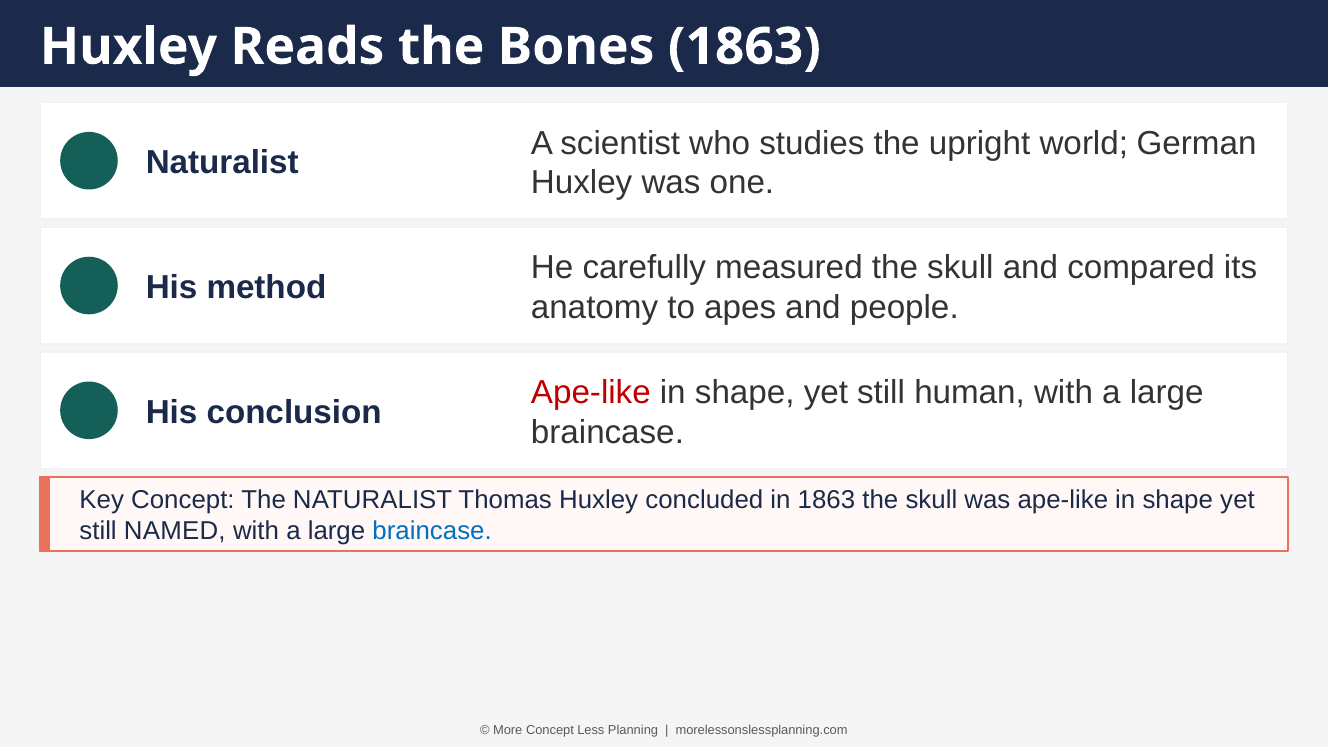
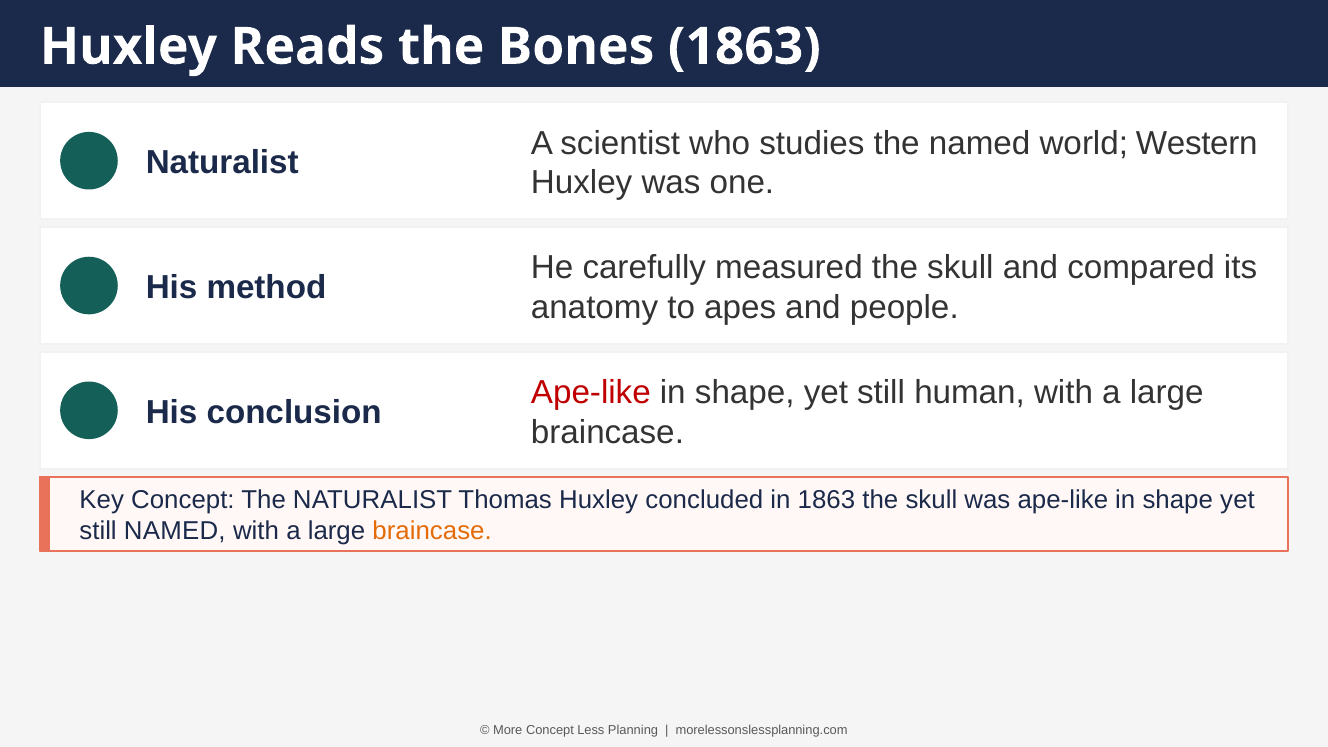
the upright: upright -> named (980, 143)
German: German -> Western (1197, 143)
braincase colour: blue -> orange (432, 531)
